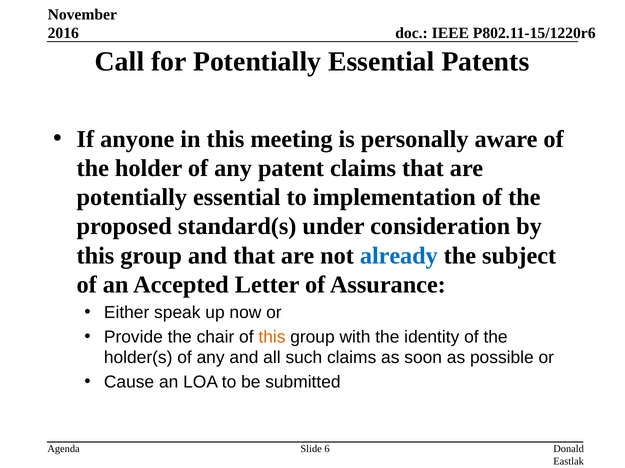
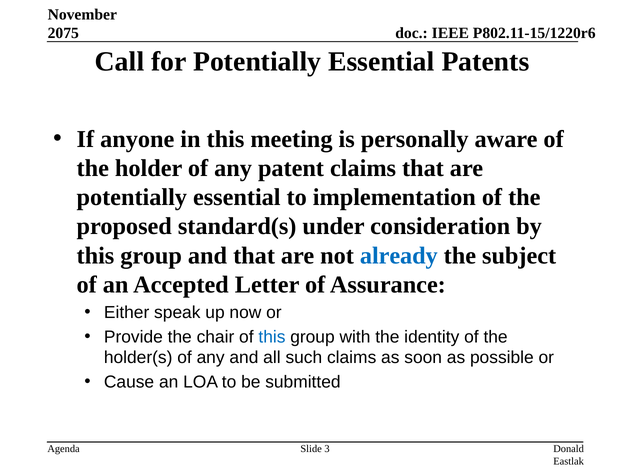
2016: 2016 -> 2075 (63, 33)
this colour: orange -> blue (272, 337)
6: 6 -> 3 (327, 450)
